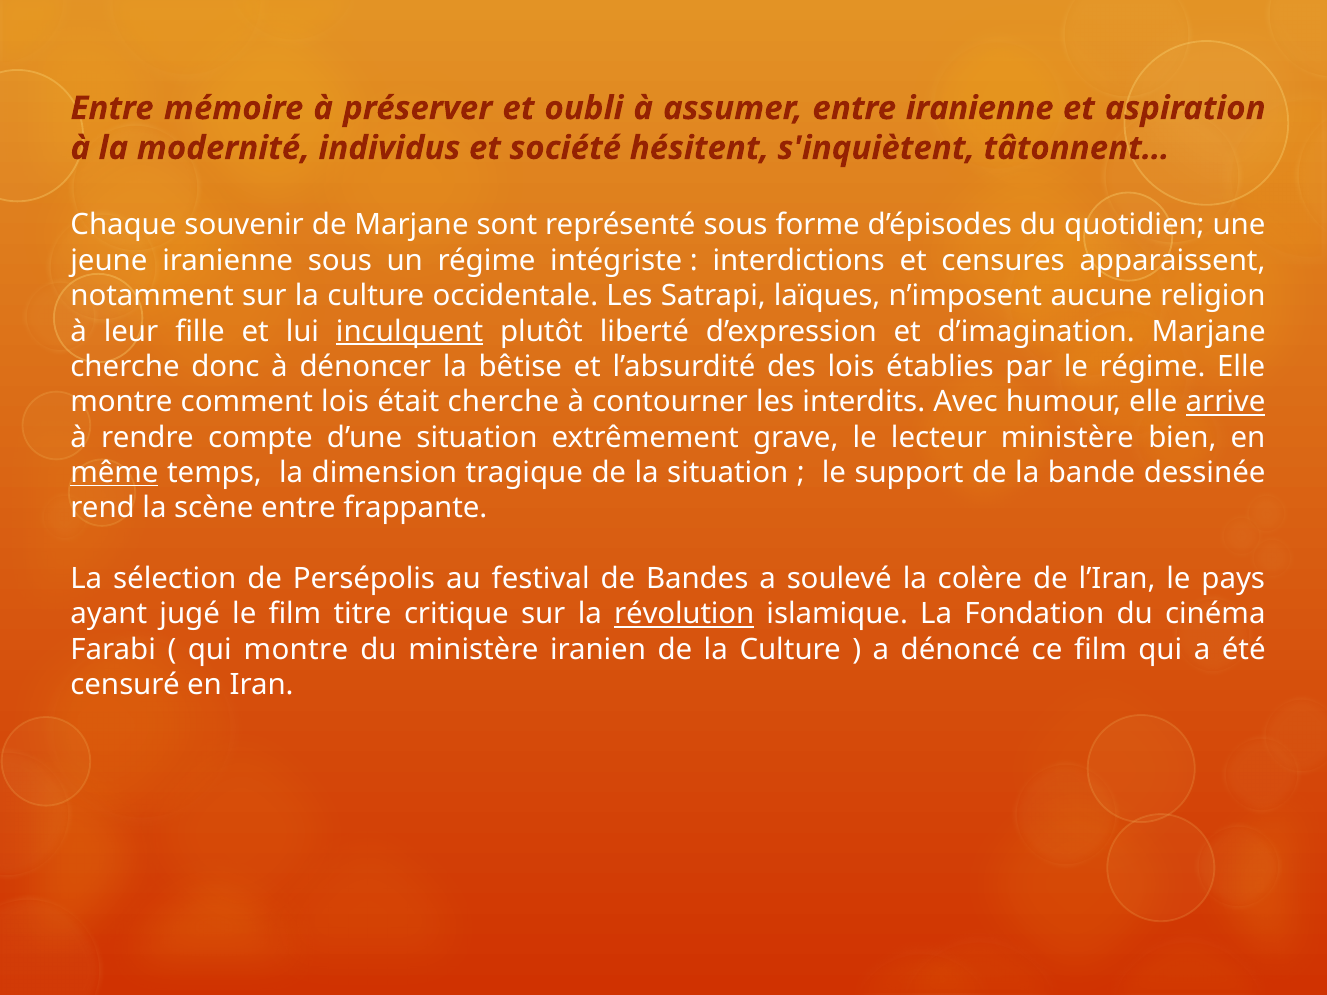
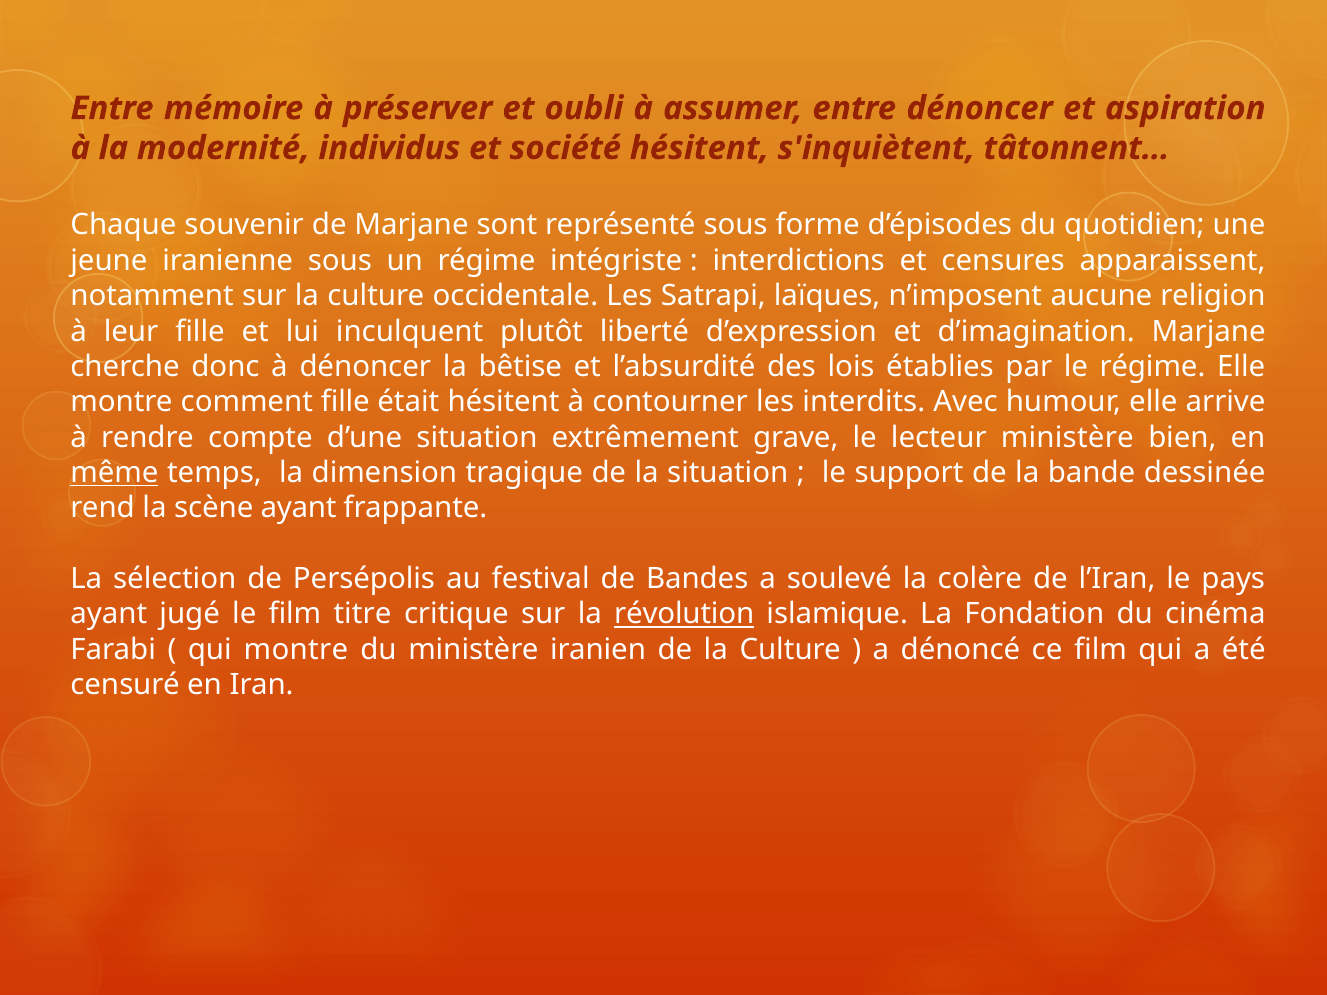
entre iranienne: iranienne -> dénoncer (980, 108)
inculquent underline: present -> none (410, 331)
comment lois: lois -> fille (345, 402)
était cherche: cherche -> hésitent (504, 402)
arrive underline: present -> none (1226, 402)
scène entre: entre -> ayant (299, 508)
